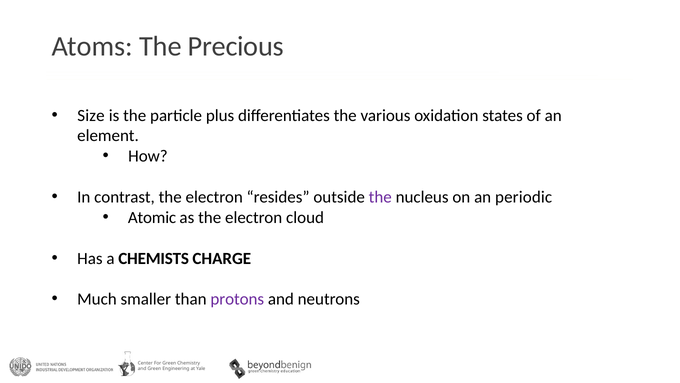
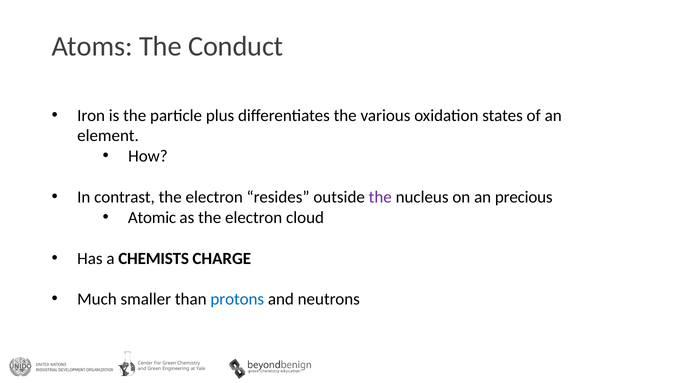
Precious: Precious -> Conduct (236, 47)
Size: Size -> Iron (91, 115)
periodic: periodic -> precious (524, 197)
protons colour: purple -> blue (237, 299)
